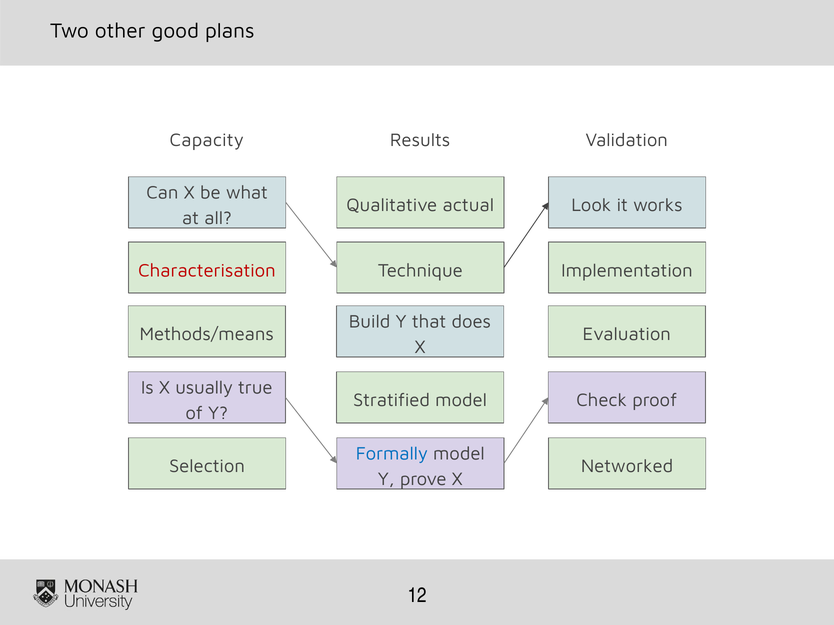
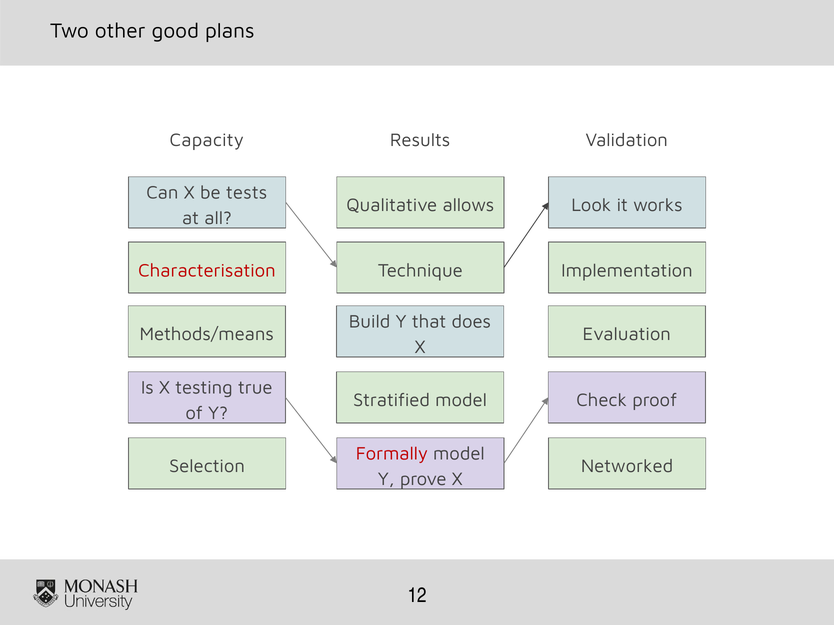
what: what -> tests (247, 193)
actual: actual -> allows (468, 205)
usually: usually -> testing (204, 388)
Formally colour: blue -> red (392, 454)
